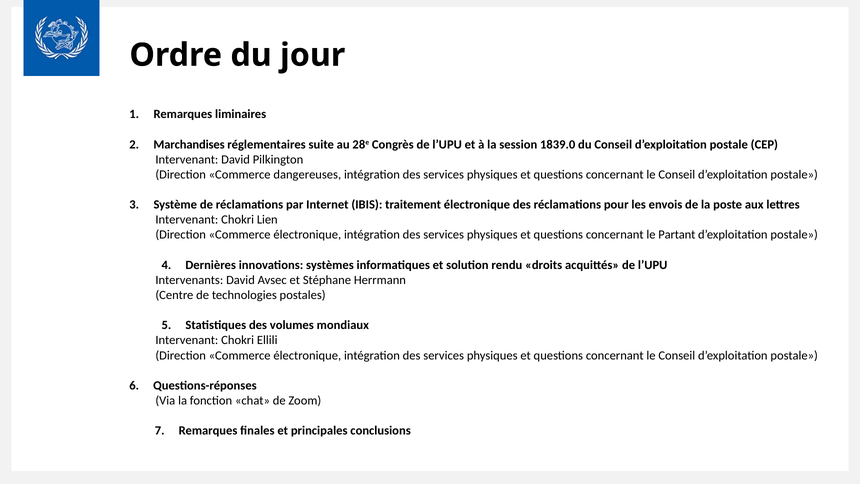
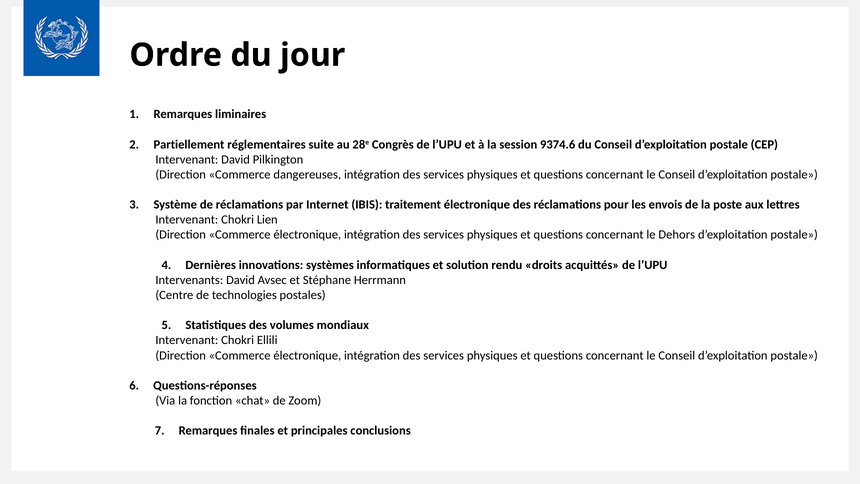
Marchandises: Marchandises -> Partiellement (189, 144)
1839.0: 1839.0 -> 9374.6 (558, 144)
Partant: Partant -> Dehors (677, 235)
